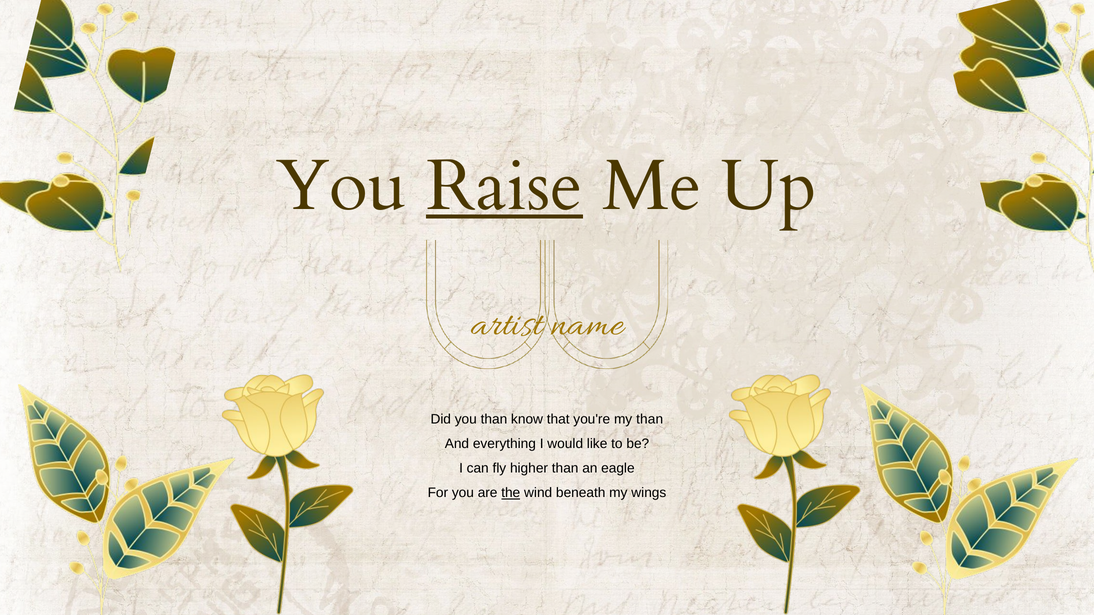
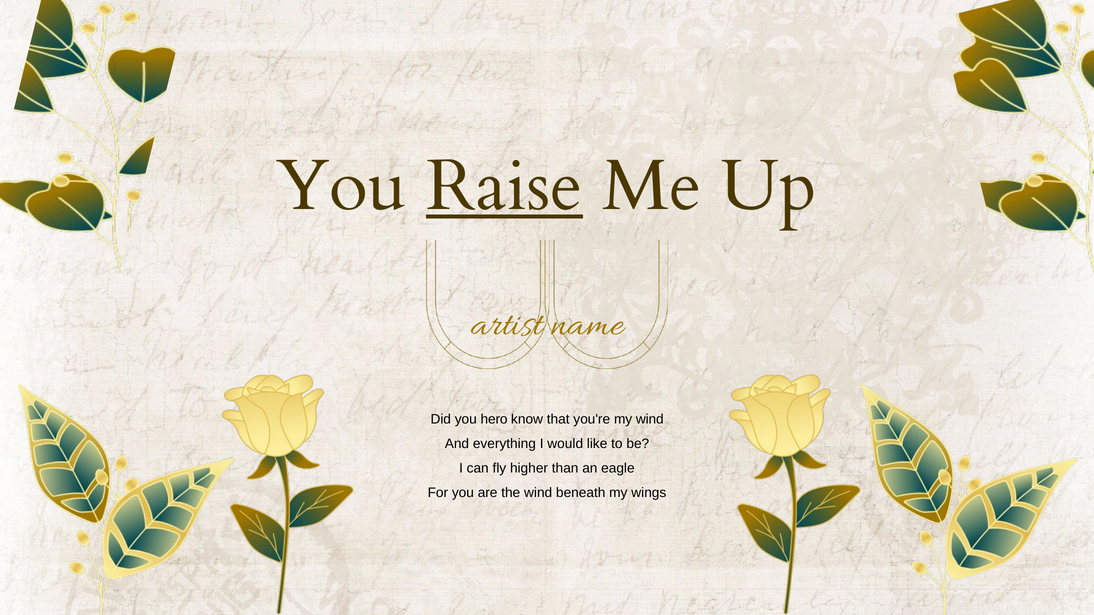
you than: than -> hero (494, 419)
my than: than -> wind (650, 419)
the underline: present -> none (511, 493)
